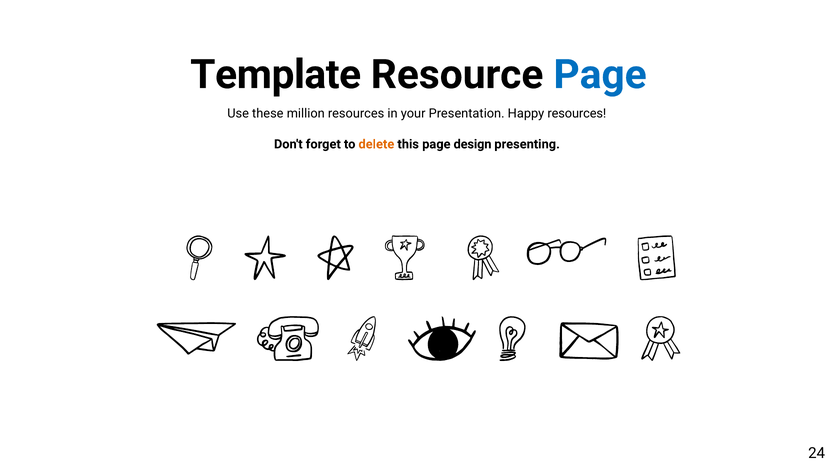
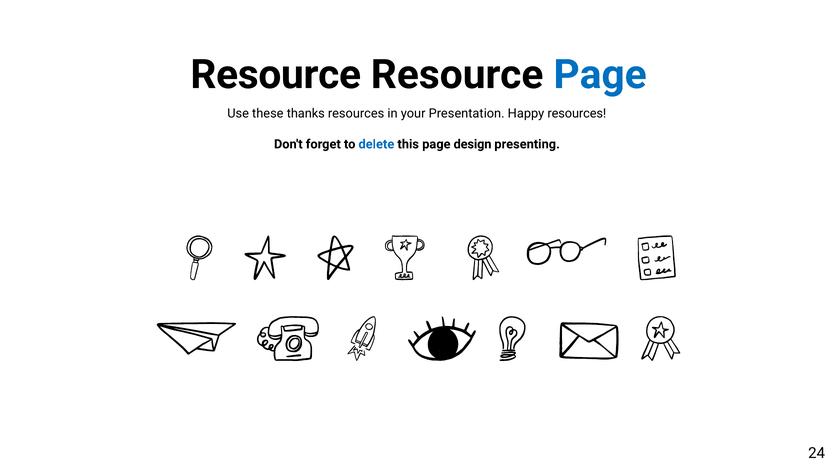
Template: Template -> Resource (276, 75)
million: million -> thanks (306, 113)
delete colour: orange -> blue (376, 144)
